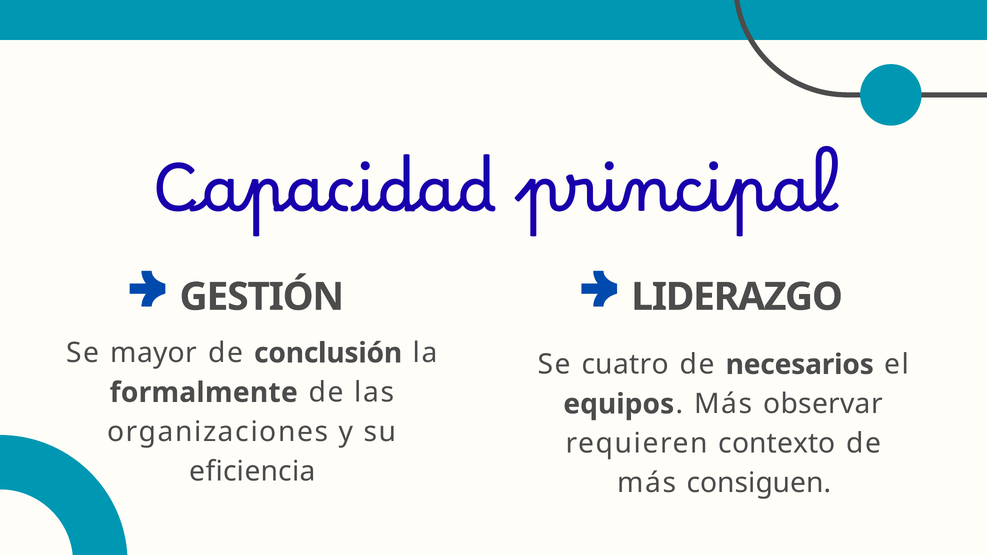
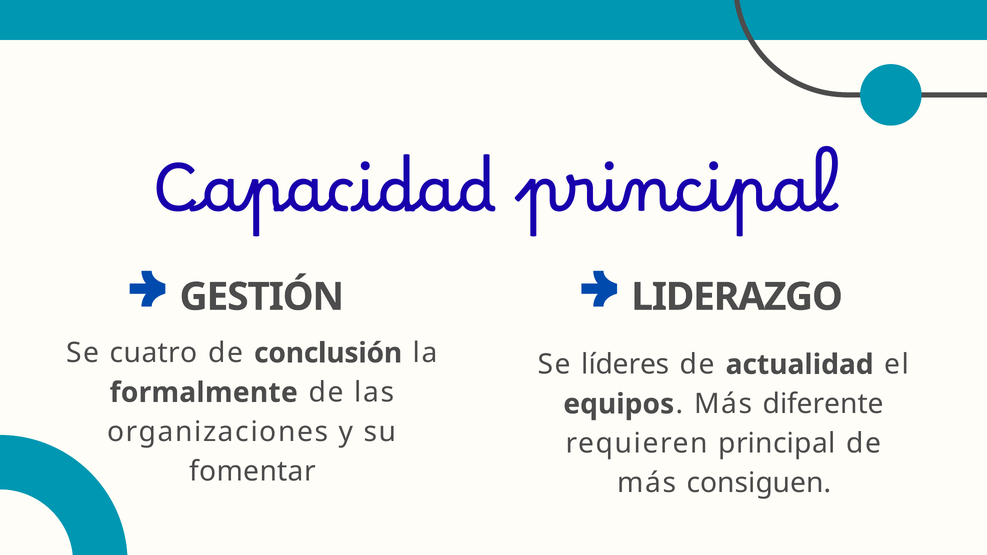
mayor: mayor -> cuatro (154, 353)
cuatro: cuatro -> líderes (625, 365)
necesarios: necesarios -> actualidad (800, 365)
observar: observar -> diferente (823, 404)
requieren contexto: contexto -> principal (777, 444)
eficiencia: eficiencia -> fomentar (253, 472)
